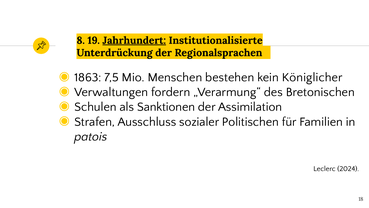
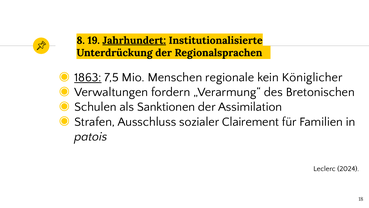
1863 underline: none -> present (88, 77)
bestehen: bestehen -> regionale (230, 77)
Politischen: Politischen -> Clairement (250, 121)
